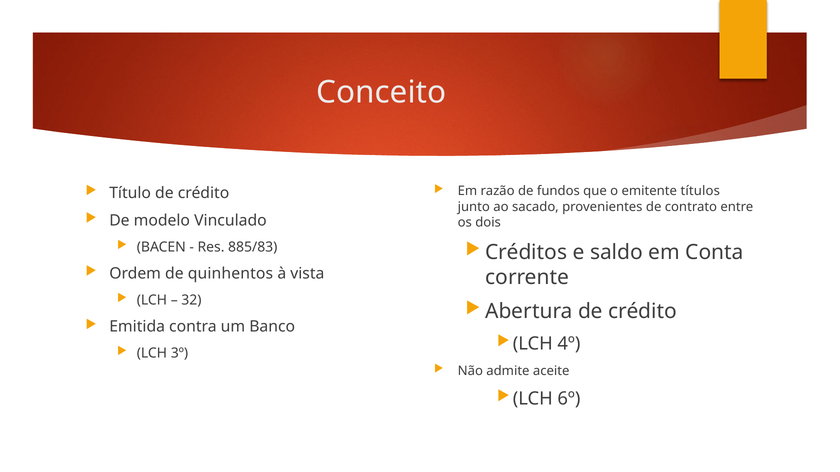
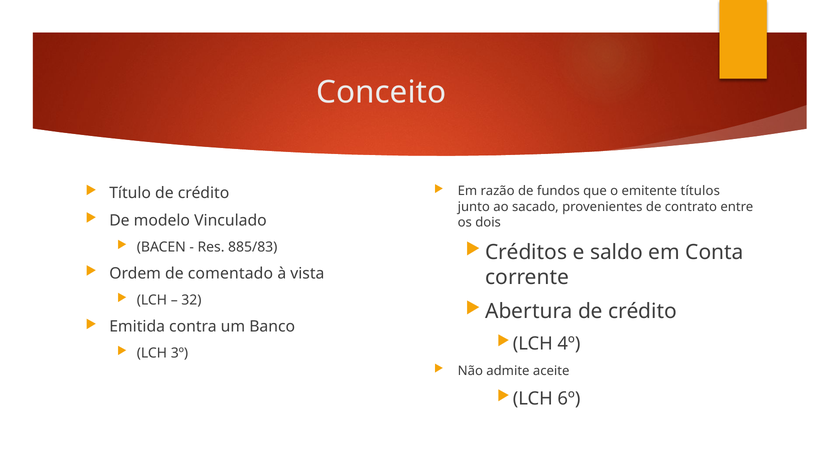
quinhentos: quinhentos -> comentado (230, 274)
